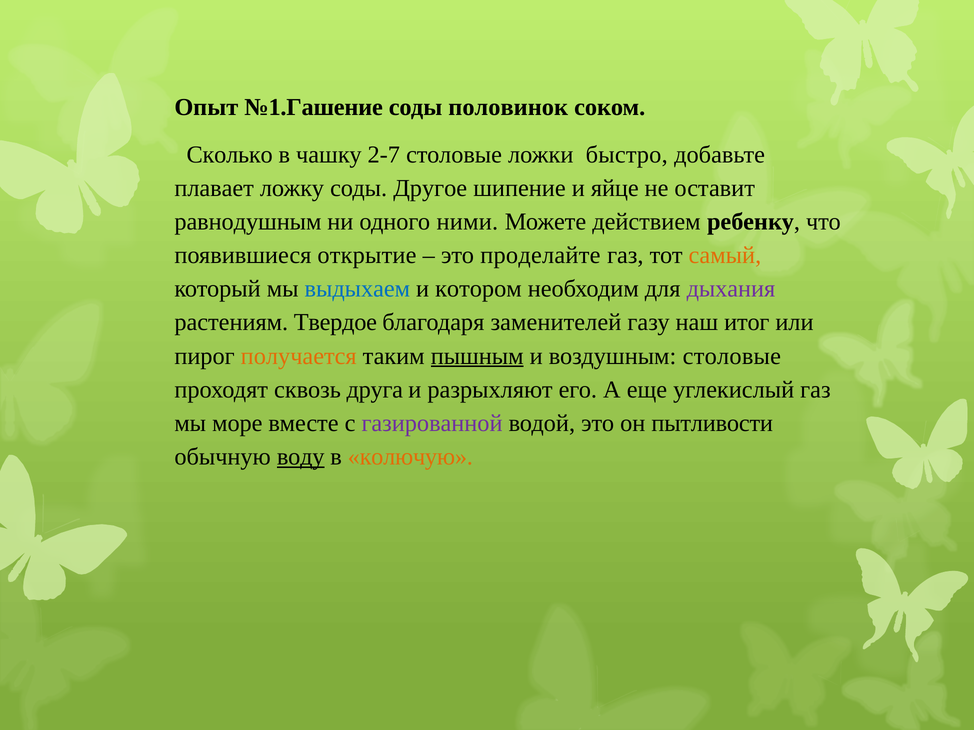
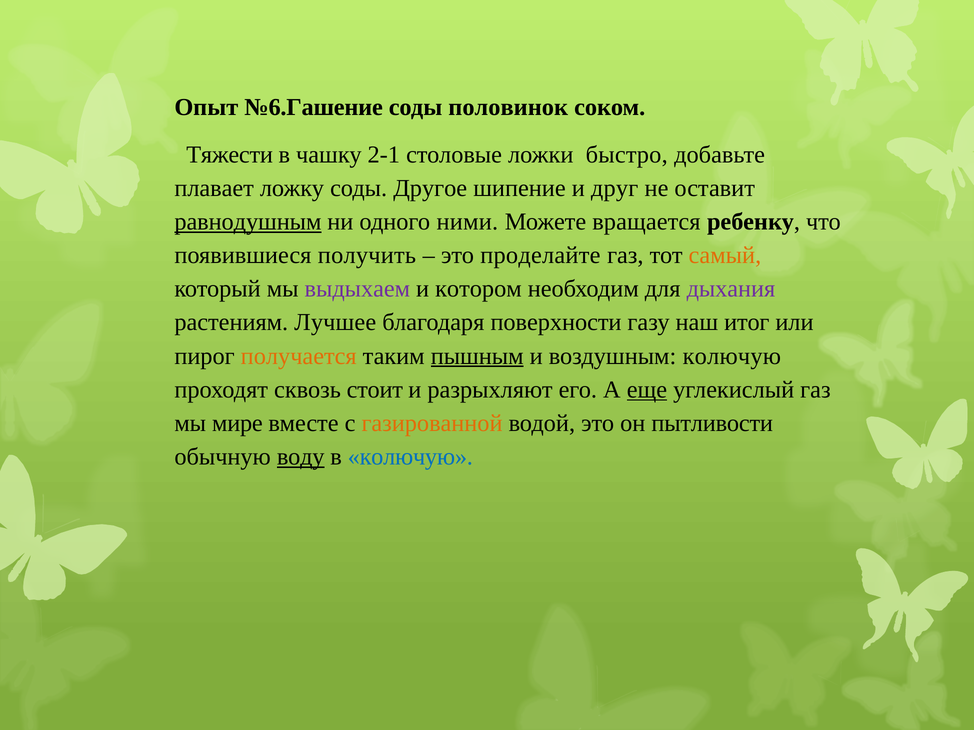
№1.Гашение: №1.Гашение -> №6.Гашение (314, 108)
Сколько: Сколько -> Тяжести (230, 155)
2-7: 2-7 -> 2-1 (384, 155)
яйце: яйце -> друг (615, 188)
равнодушным underline: none -> present (248, 222)
действием: действием -> вращается (646, 222)
открытие: открытие -> получить (367, 255)
выдыхаем colour: blue -> purple (357, 289)
Твердое: Твердое -> Лучшее (335, 323)
заменителей: заменителей -> поверхности (556, 323)
воздушным столовые: столовые -> колючую (732, 356)
друга: друга -> стоит (375, 390)
еще underline: none -> present (647, 390)
море: море -> мире (237, 423)
газированной colour: purple -> orange (432, 423)
колючую colour: orange -> blue (410, 457)
